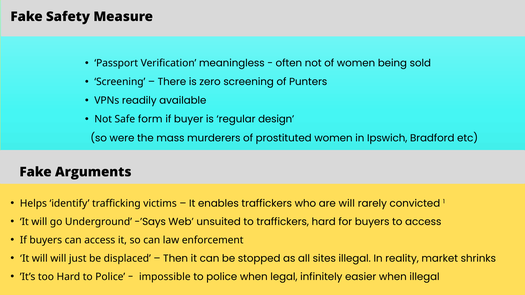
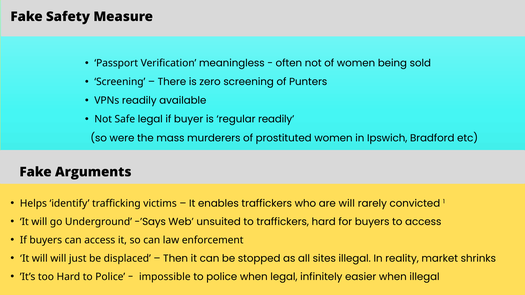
Safe form: form -> legal (150, 119)
regular design: design -> readily (276, 119)
